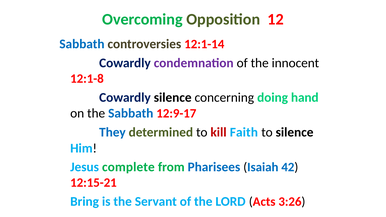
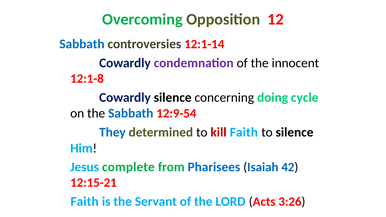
hand: hand -> cycle (305, 97)
12:9-17: 12:9-17 -> 12:9-54 (176, 113)
Bring: Bring -> Faith (85, 202)
